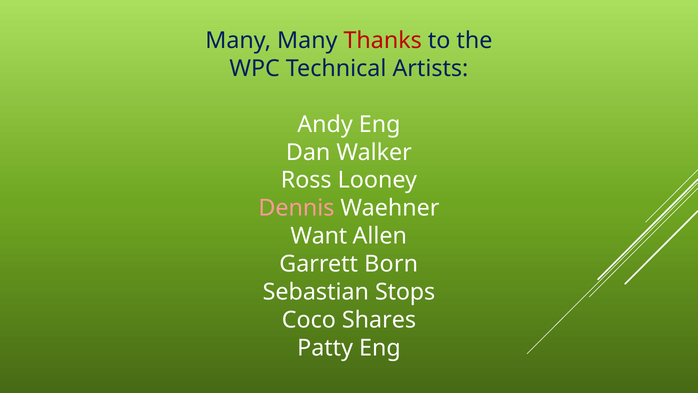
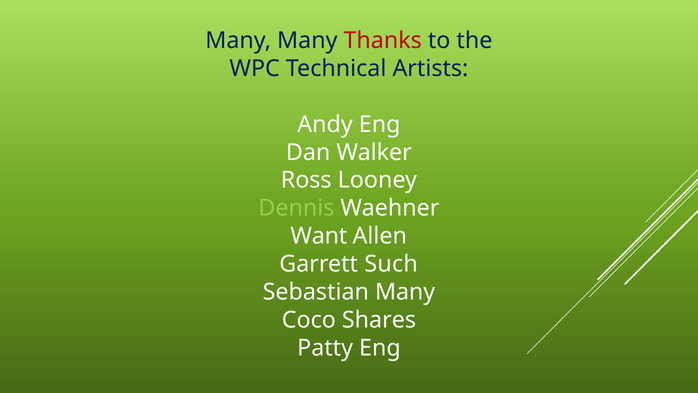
Dennis colour: pink -> light green (296, 208)
Born: Born -> Such (391, 264)
Sebastian Stops: Stops -> Many (405, 292)
